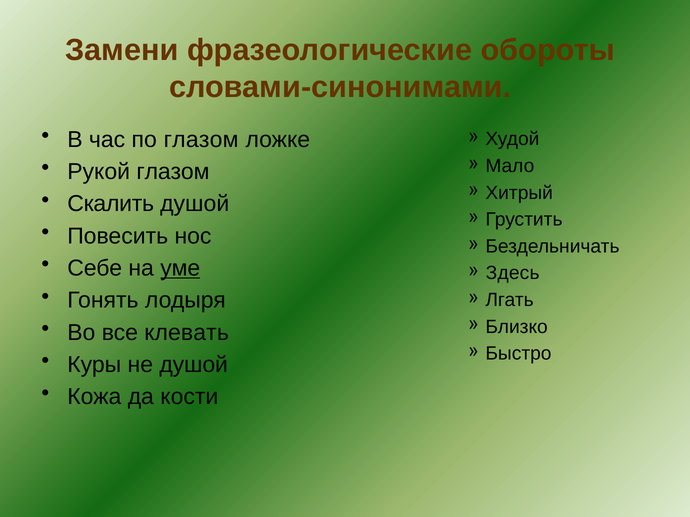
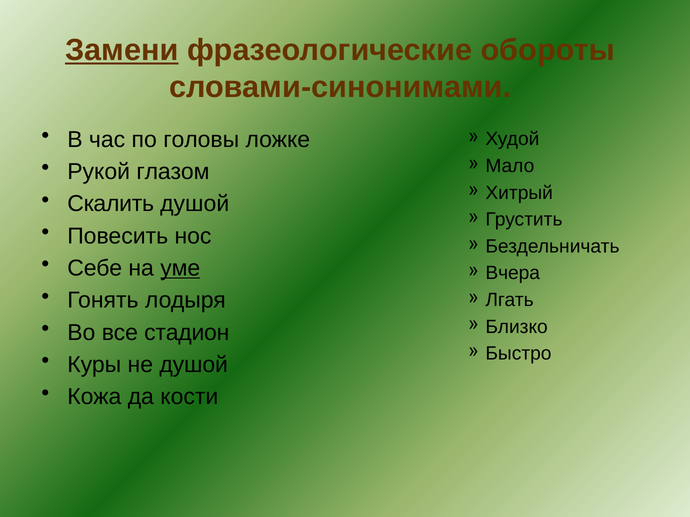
Замени underline: none -> present (122, 50)
по глазом: глазом -> головы (201, 140)
Здесь: Здесь -> Вчера (513, 273)
клевать: клевать -> стадион (187, 333)
